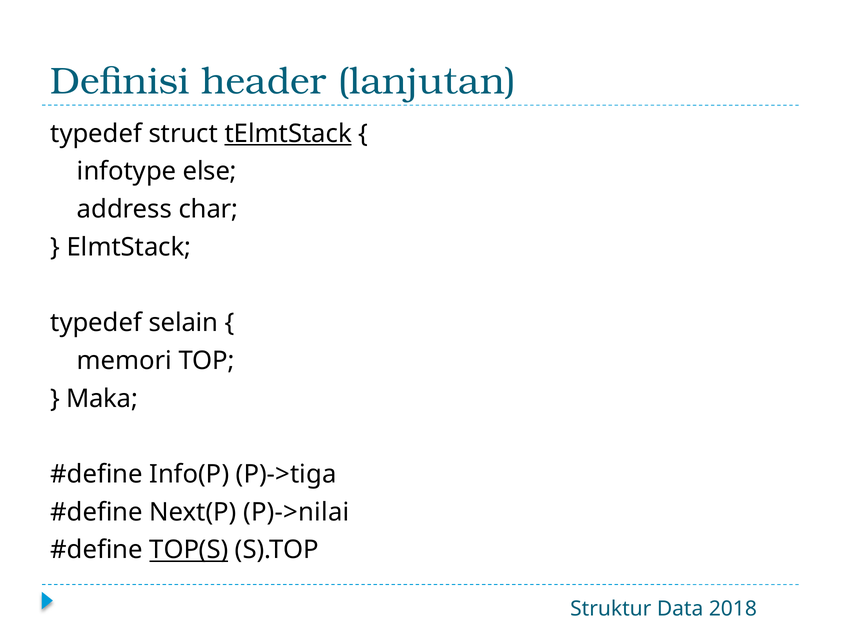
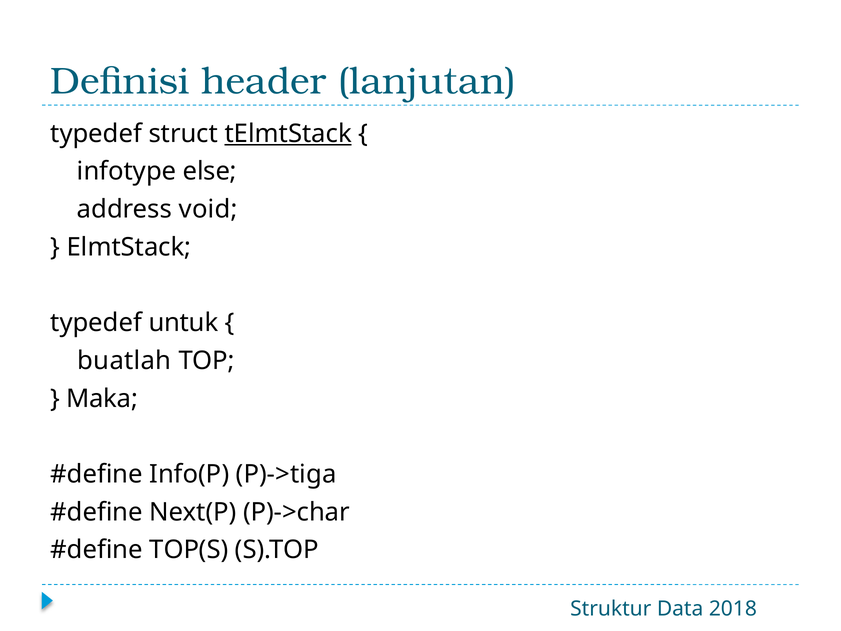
char: char -> void (208, 209)
selain: selain -> untuk (183, 323)
memori: memori -> buatlah (124, 361)
P)->nilai: P)->nilai -> P)->char (297, 512)
TOP(S underline: present -> none (189, 550)
